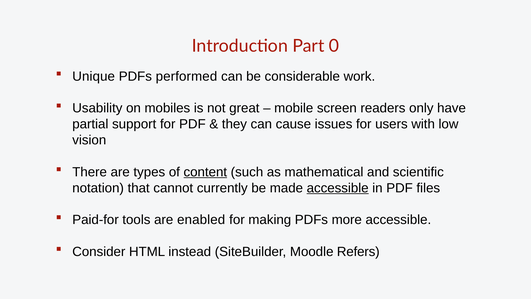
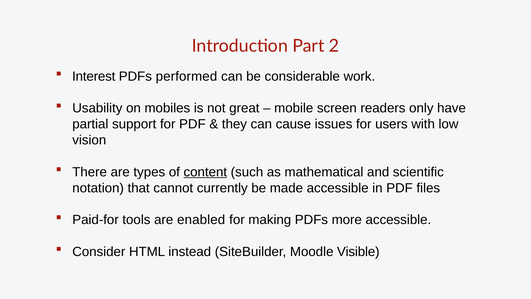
0: 0 -> 2 (334, 46)
Unique: Unique -> Interest (94, 76)
accessible underline: present -> none (338, 188)
Refers: Refers -> Visible (358, 252)
